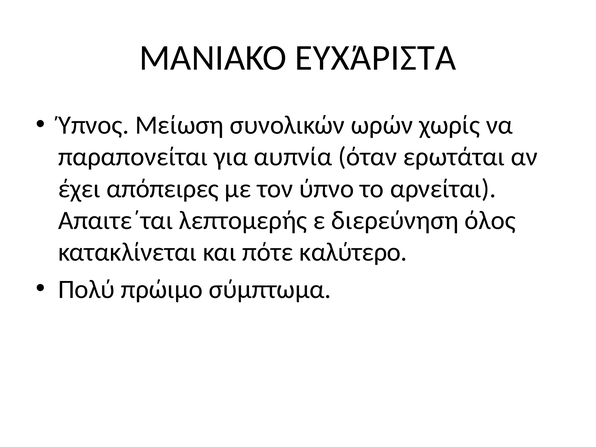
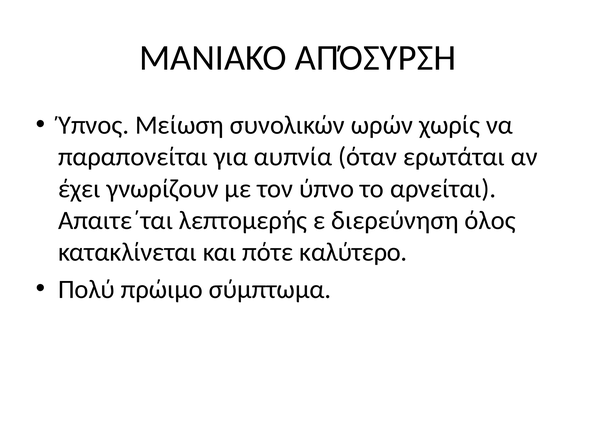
ΕΥΧΆΡΙΣΤΑ: ΕΥΧΆΡΙΣΤΑ -> ΑΠΌΣΥΡΣΗ (376, 58)
απόπειρες: απόπειρες -> γνωρίζουν (163, 189)
